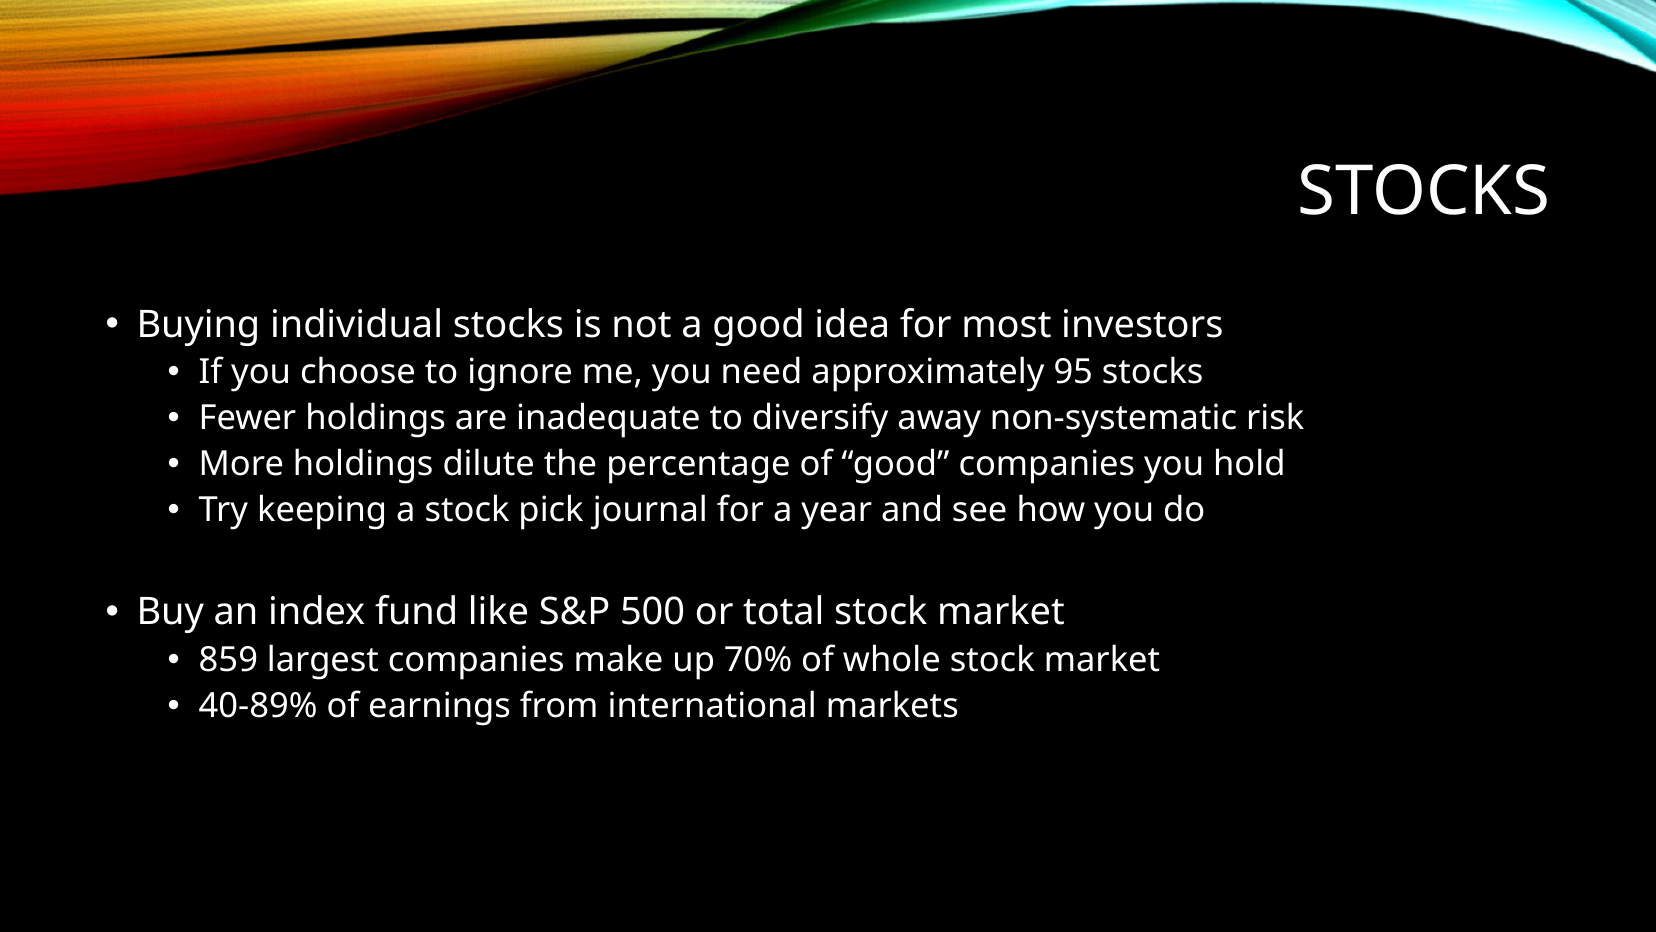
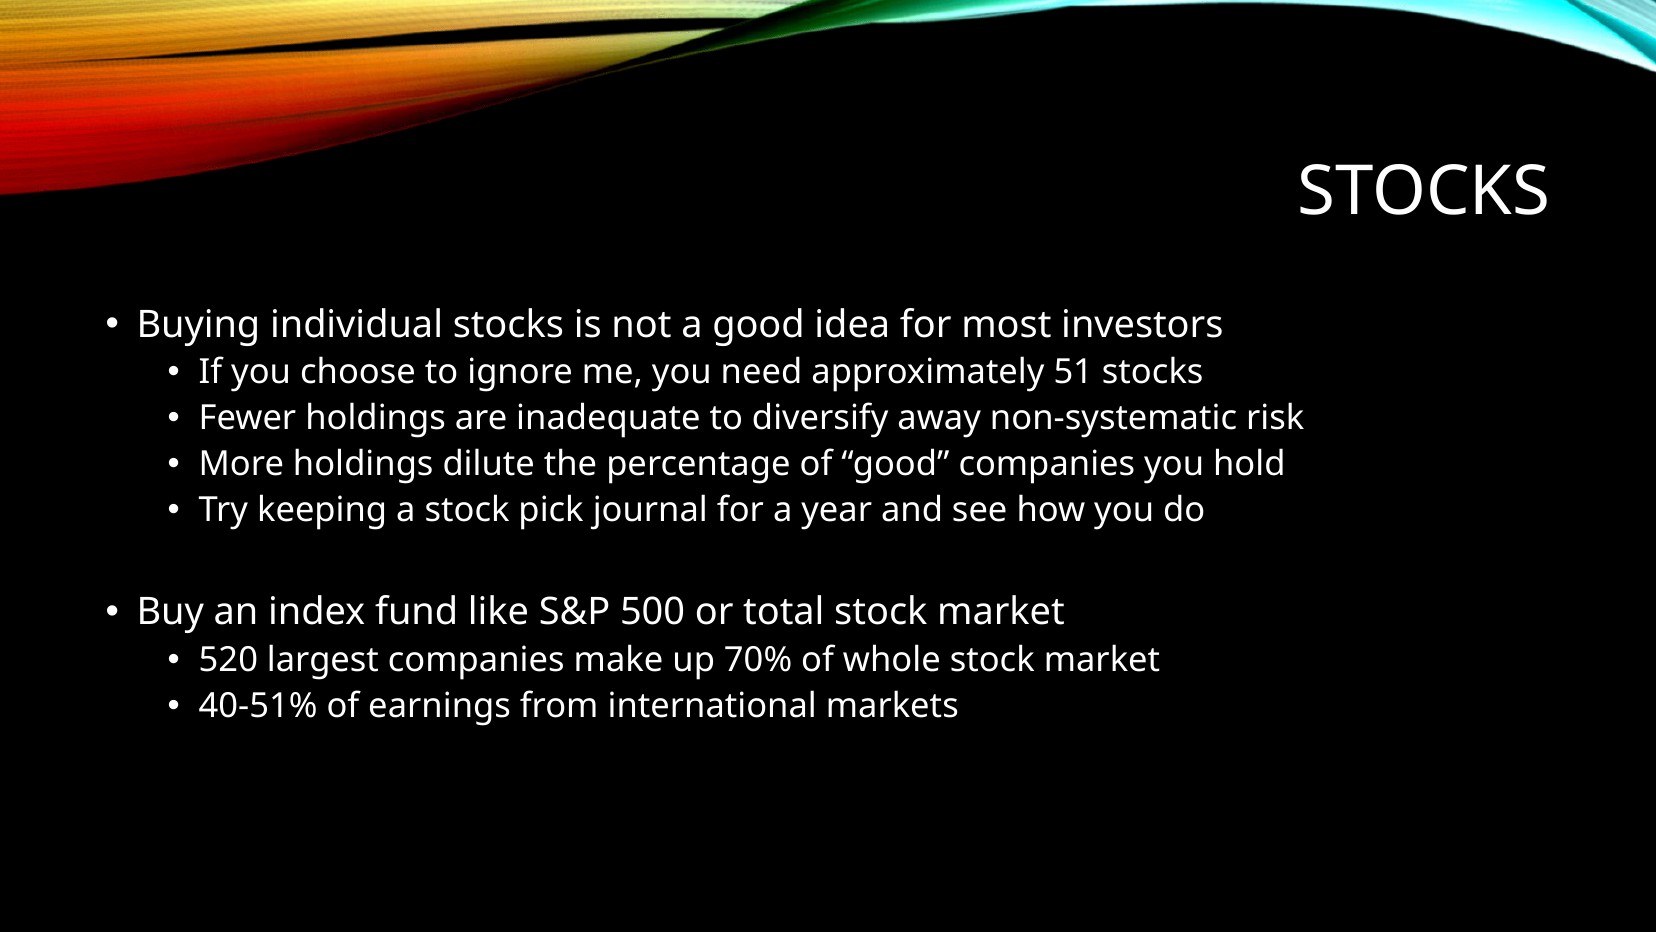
95: 95 -> 51 (1073, 372)
859: 859 -> 520 (228, 660)
40-89%: 40-89% -> 40-51% (258, 706)
